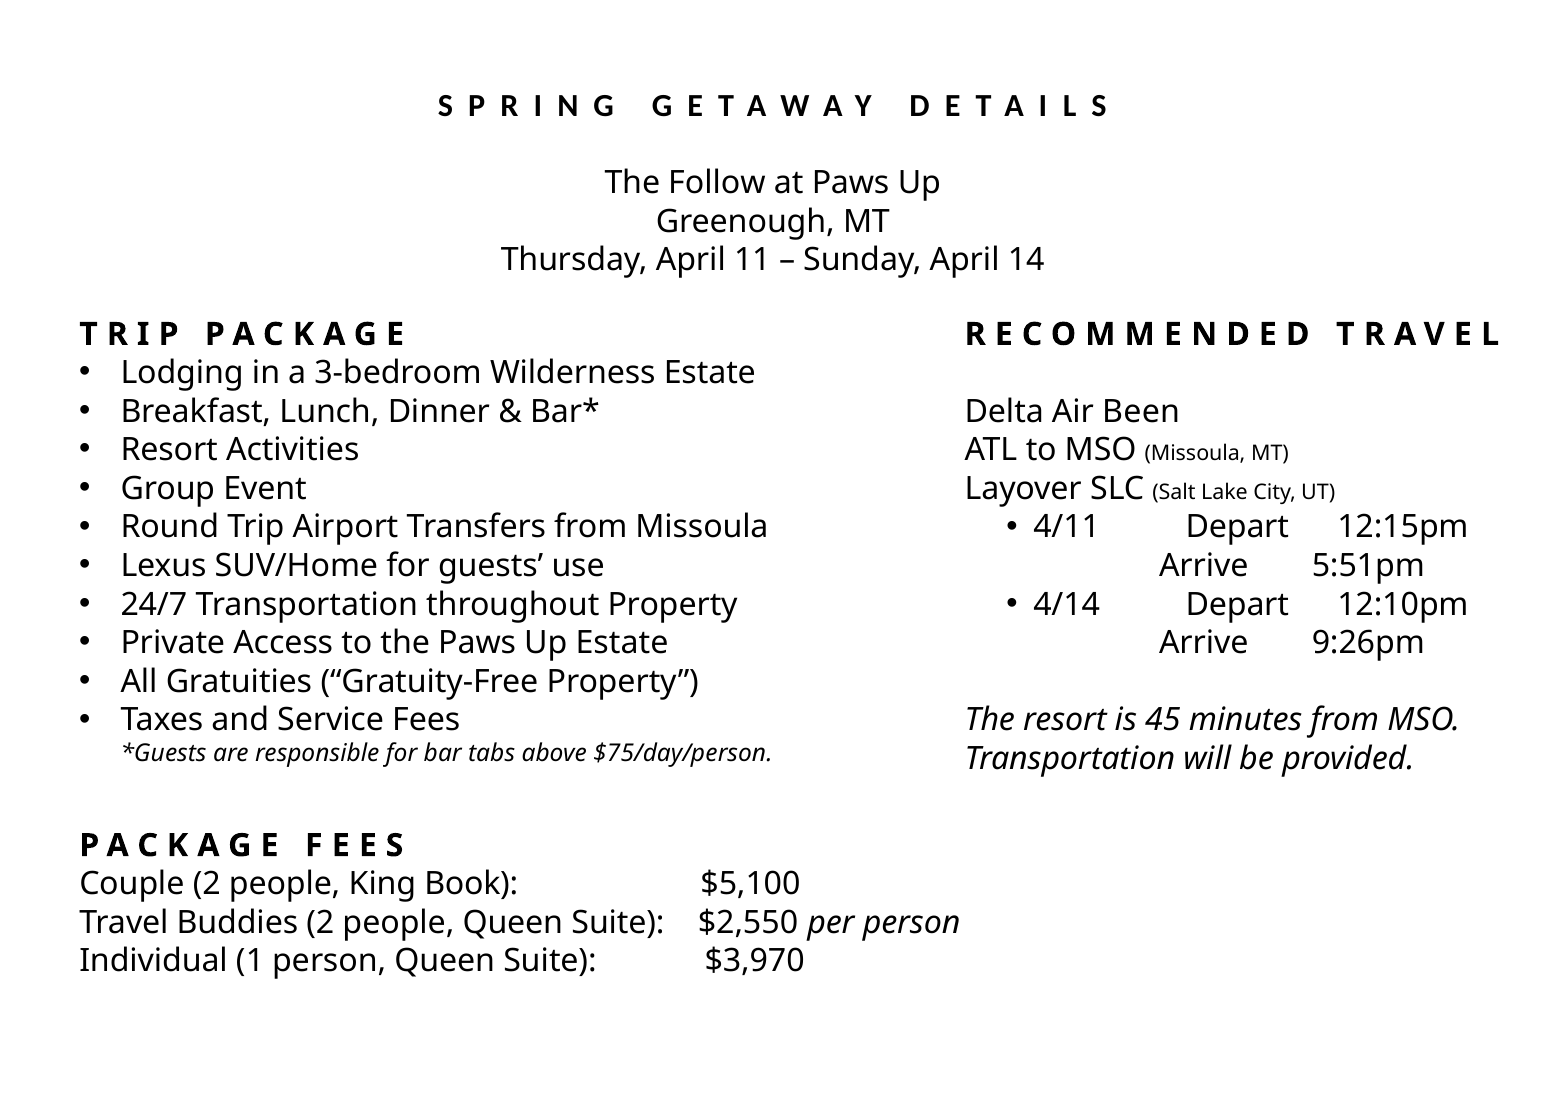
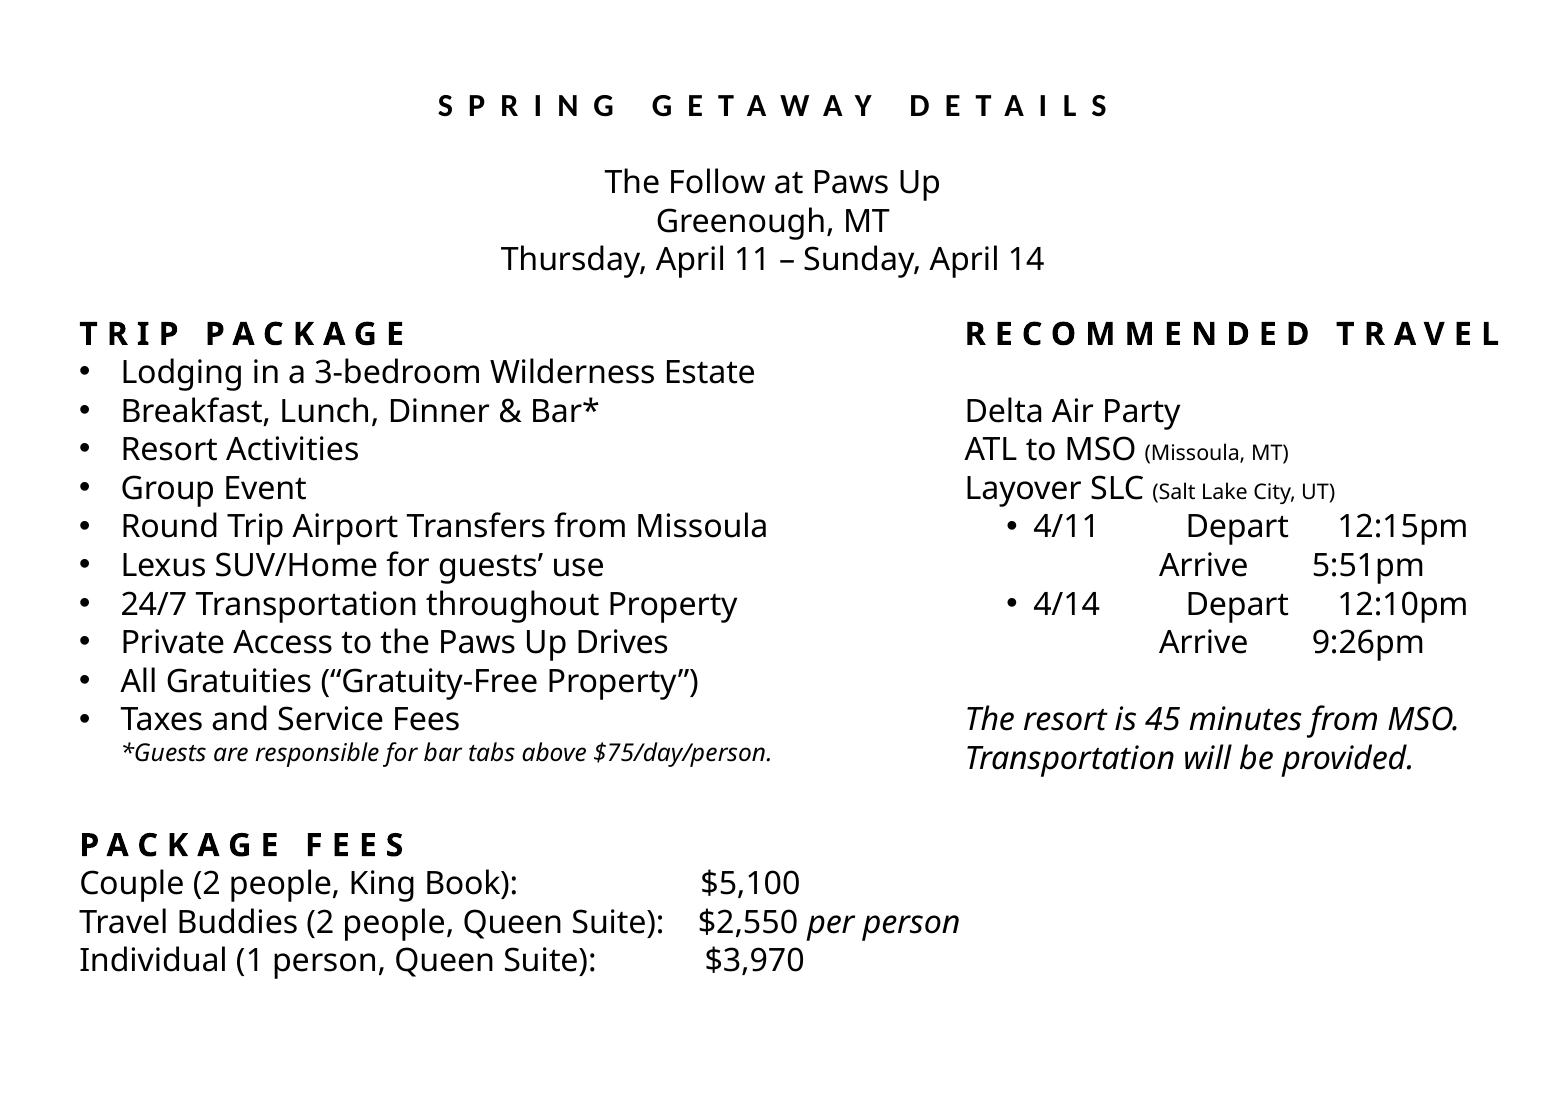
Been: Been -> Party (1141, 412)
Up Estate: Estate -> Drives (622, 643)
